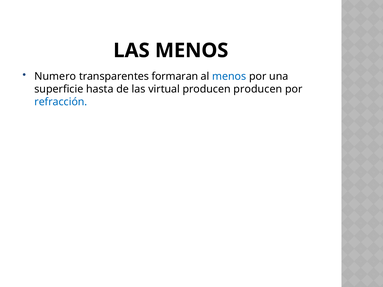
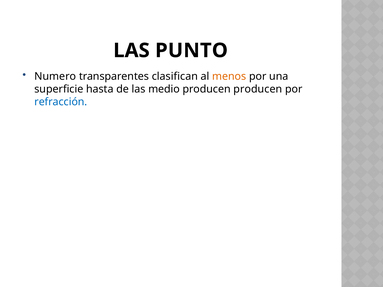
LAS MENOS: MENOS -> PUNTO (191, 51)
formaran: formaran -> clasifican (175, 76)
menos colour: blue -> orange (229, 76)
virtual: virtual -> medio (164, 89)
